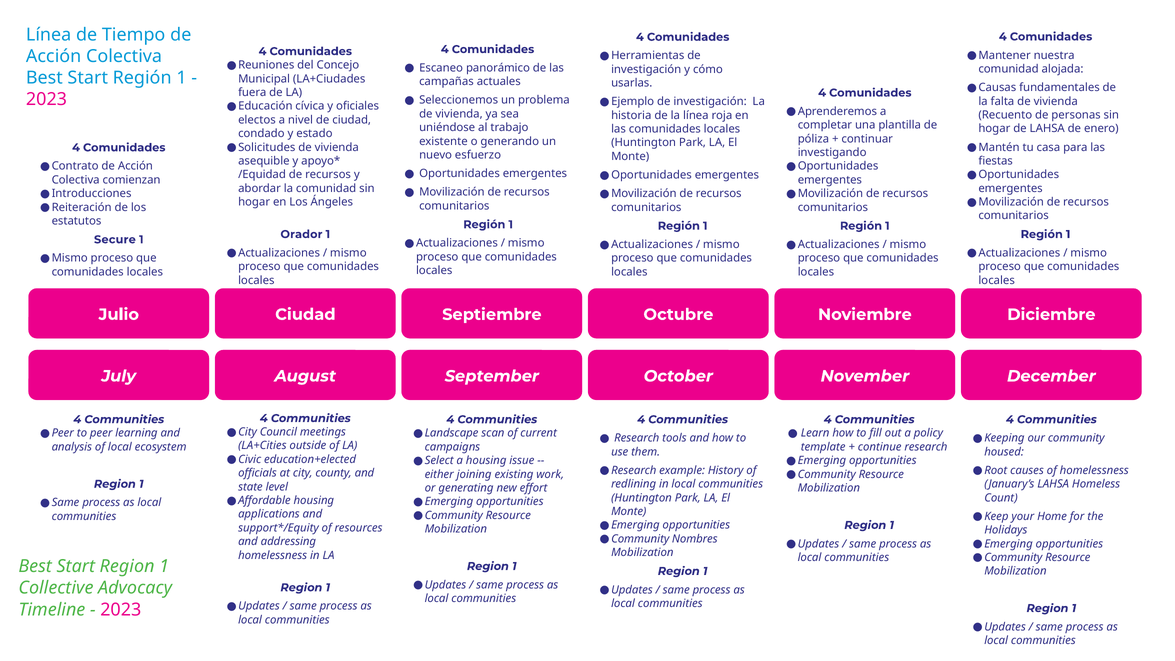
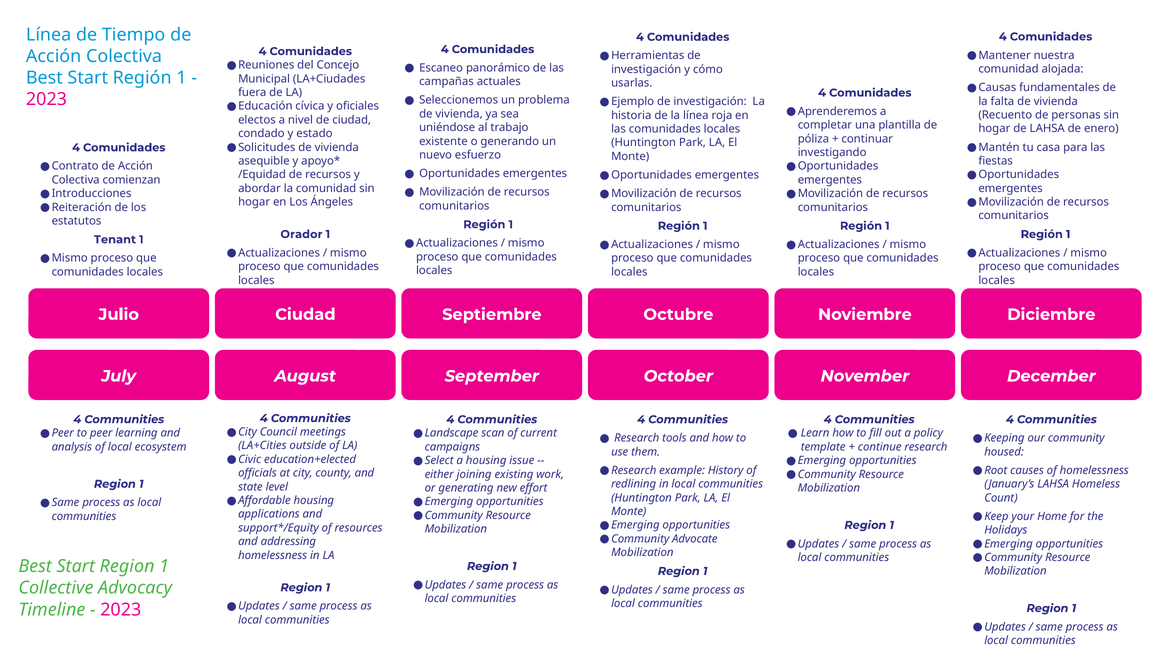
Secure: Secure -> Tenant (115, 240)
Nombres: Nombres -> Advocate (695, 539)
